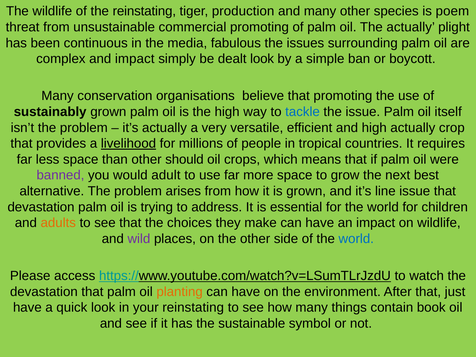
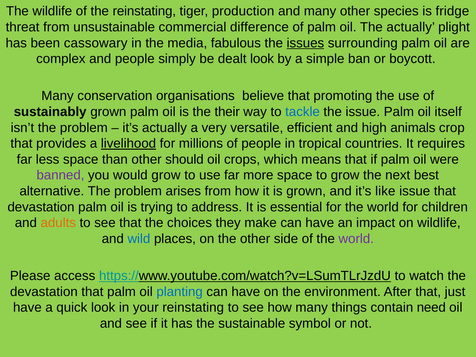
poem: poem -> fridge (452, 11)
commercial promoting: promoting -> difference (259, 27)
continuous: continuous -> cassowary (96, 43)
issues underline: none -> present (305, 43)
and impact: impact -> people (135, 59)
the high: high -> their (227, 112)
high actually: actually -> animals (413, 128)
would adult: adult -> grow (166, 175)
line: line -> like (385, 191)
wild colour: purple -> blue (139, 239)
world colour: blue -> purple (356, 239)
planting colour: orange -> blue (180, 292)
book: book -> need (431, 308)
